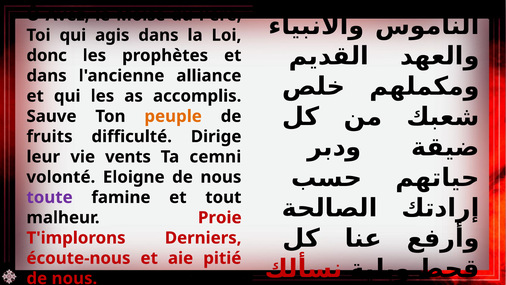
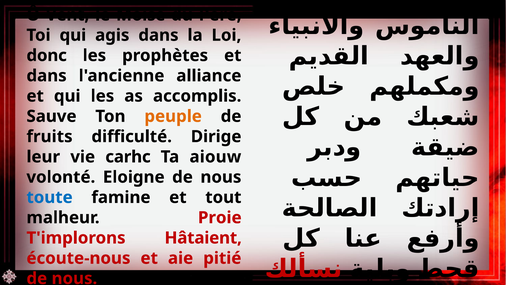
Avez: Avez -> Vent (67, 15)
vents: vents -> carhc (128, 157)
cemni: cemni -> aiouw (215, 157)
toute colour: purple -> blue (50, 197)
Derniers: Derniers -> Hâtaient (203, 238)
